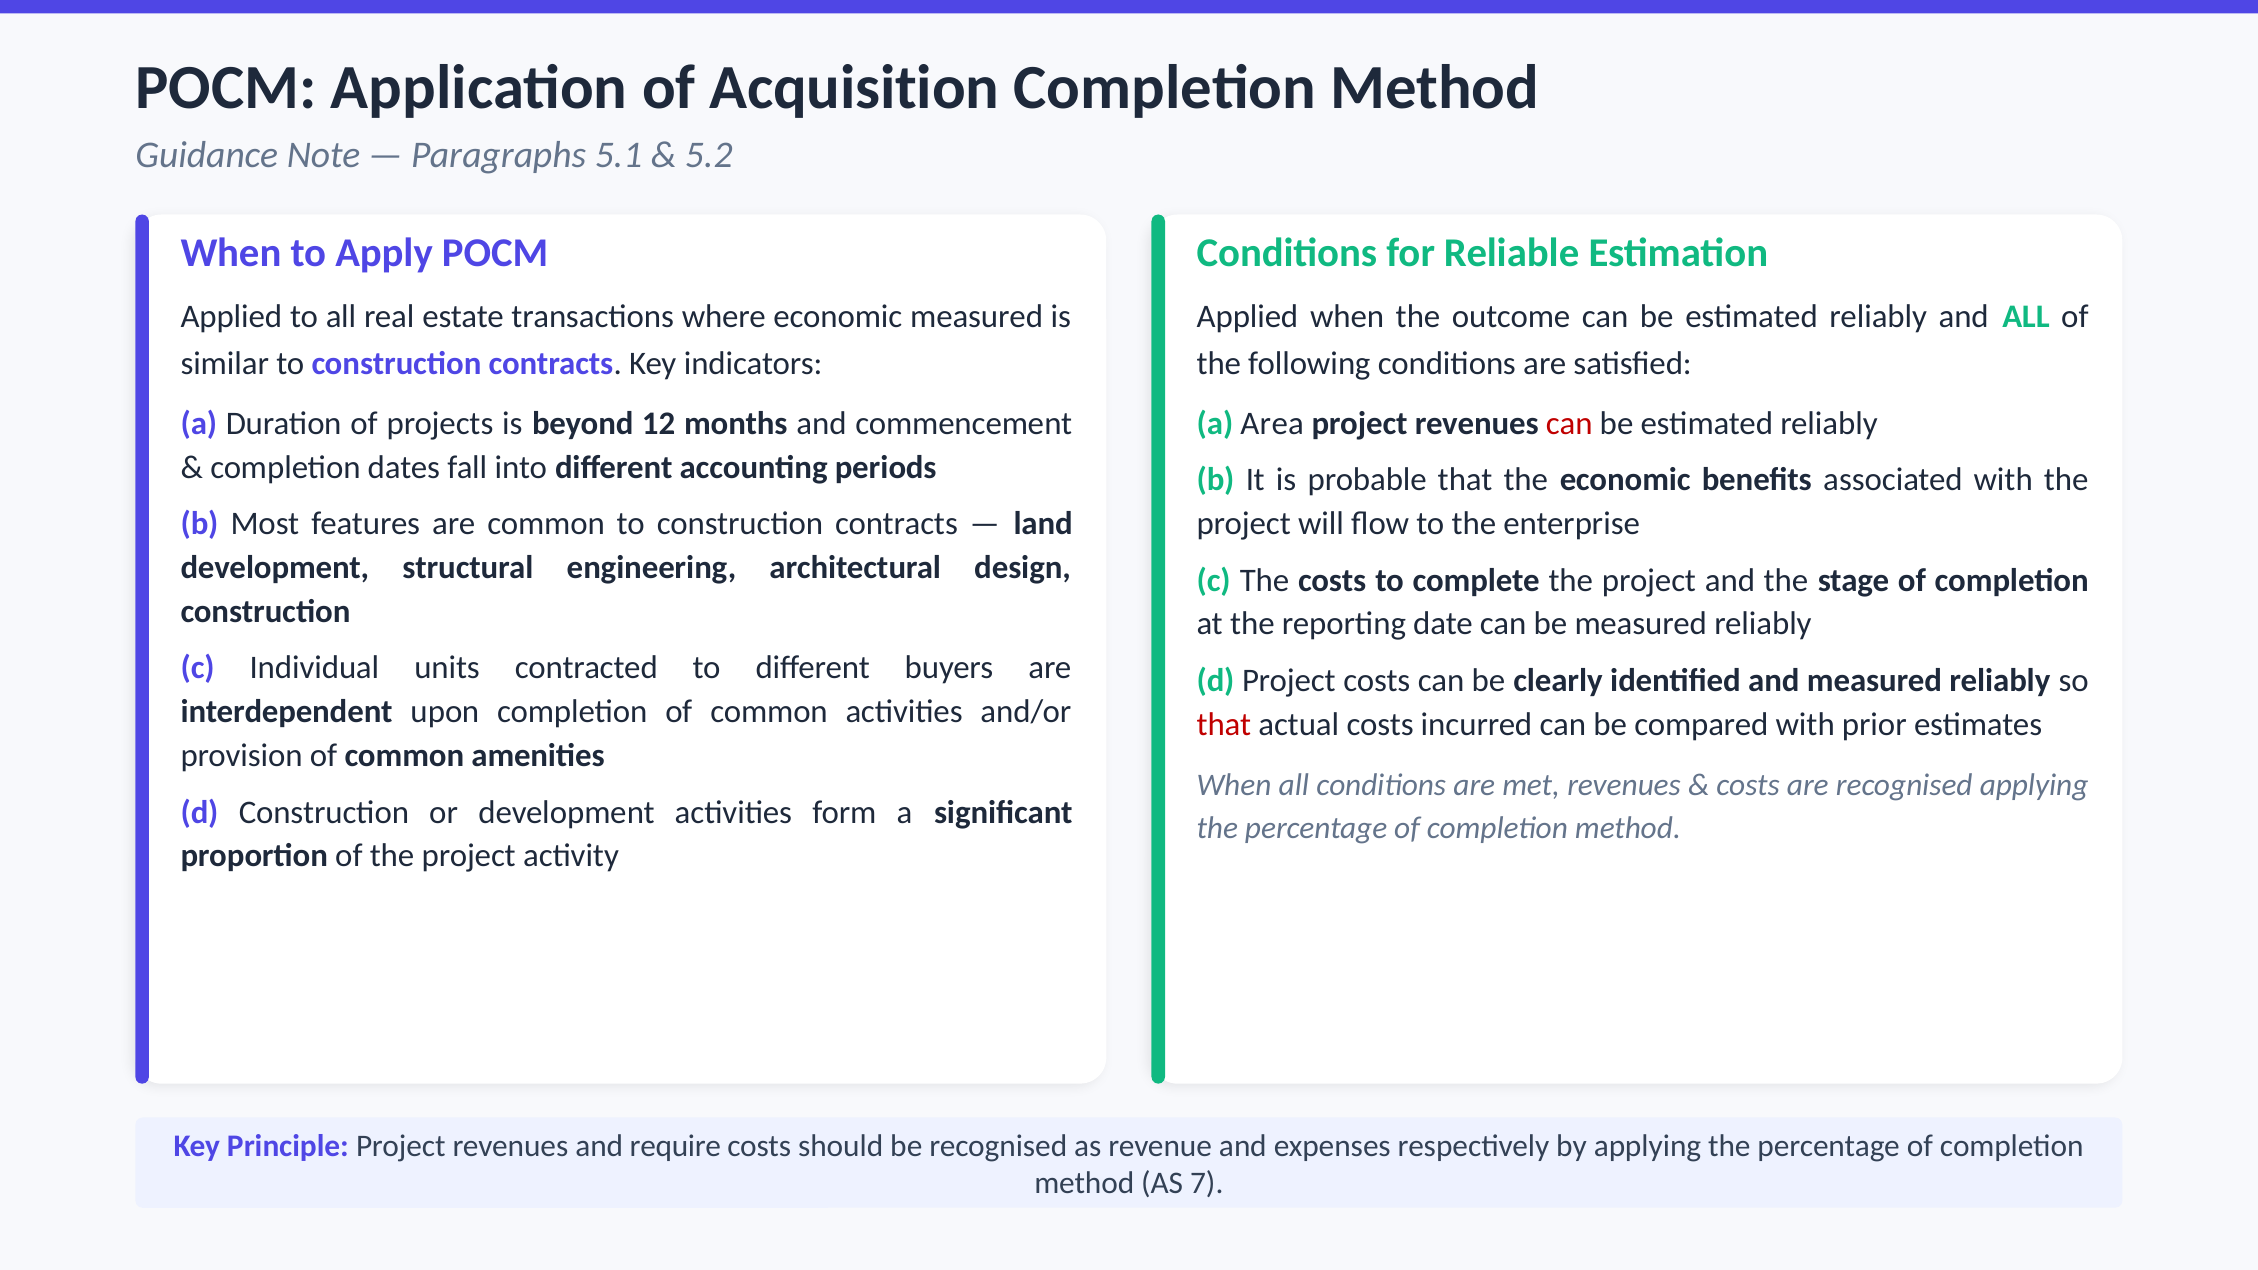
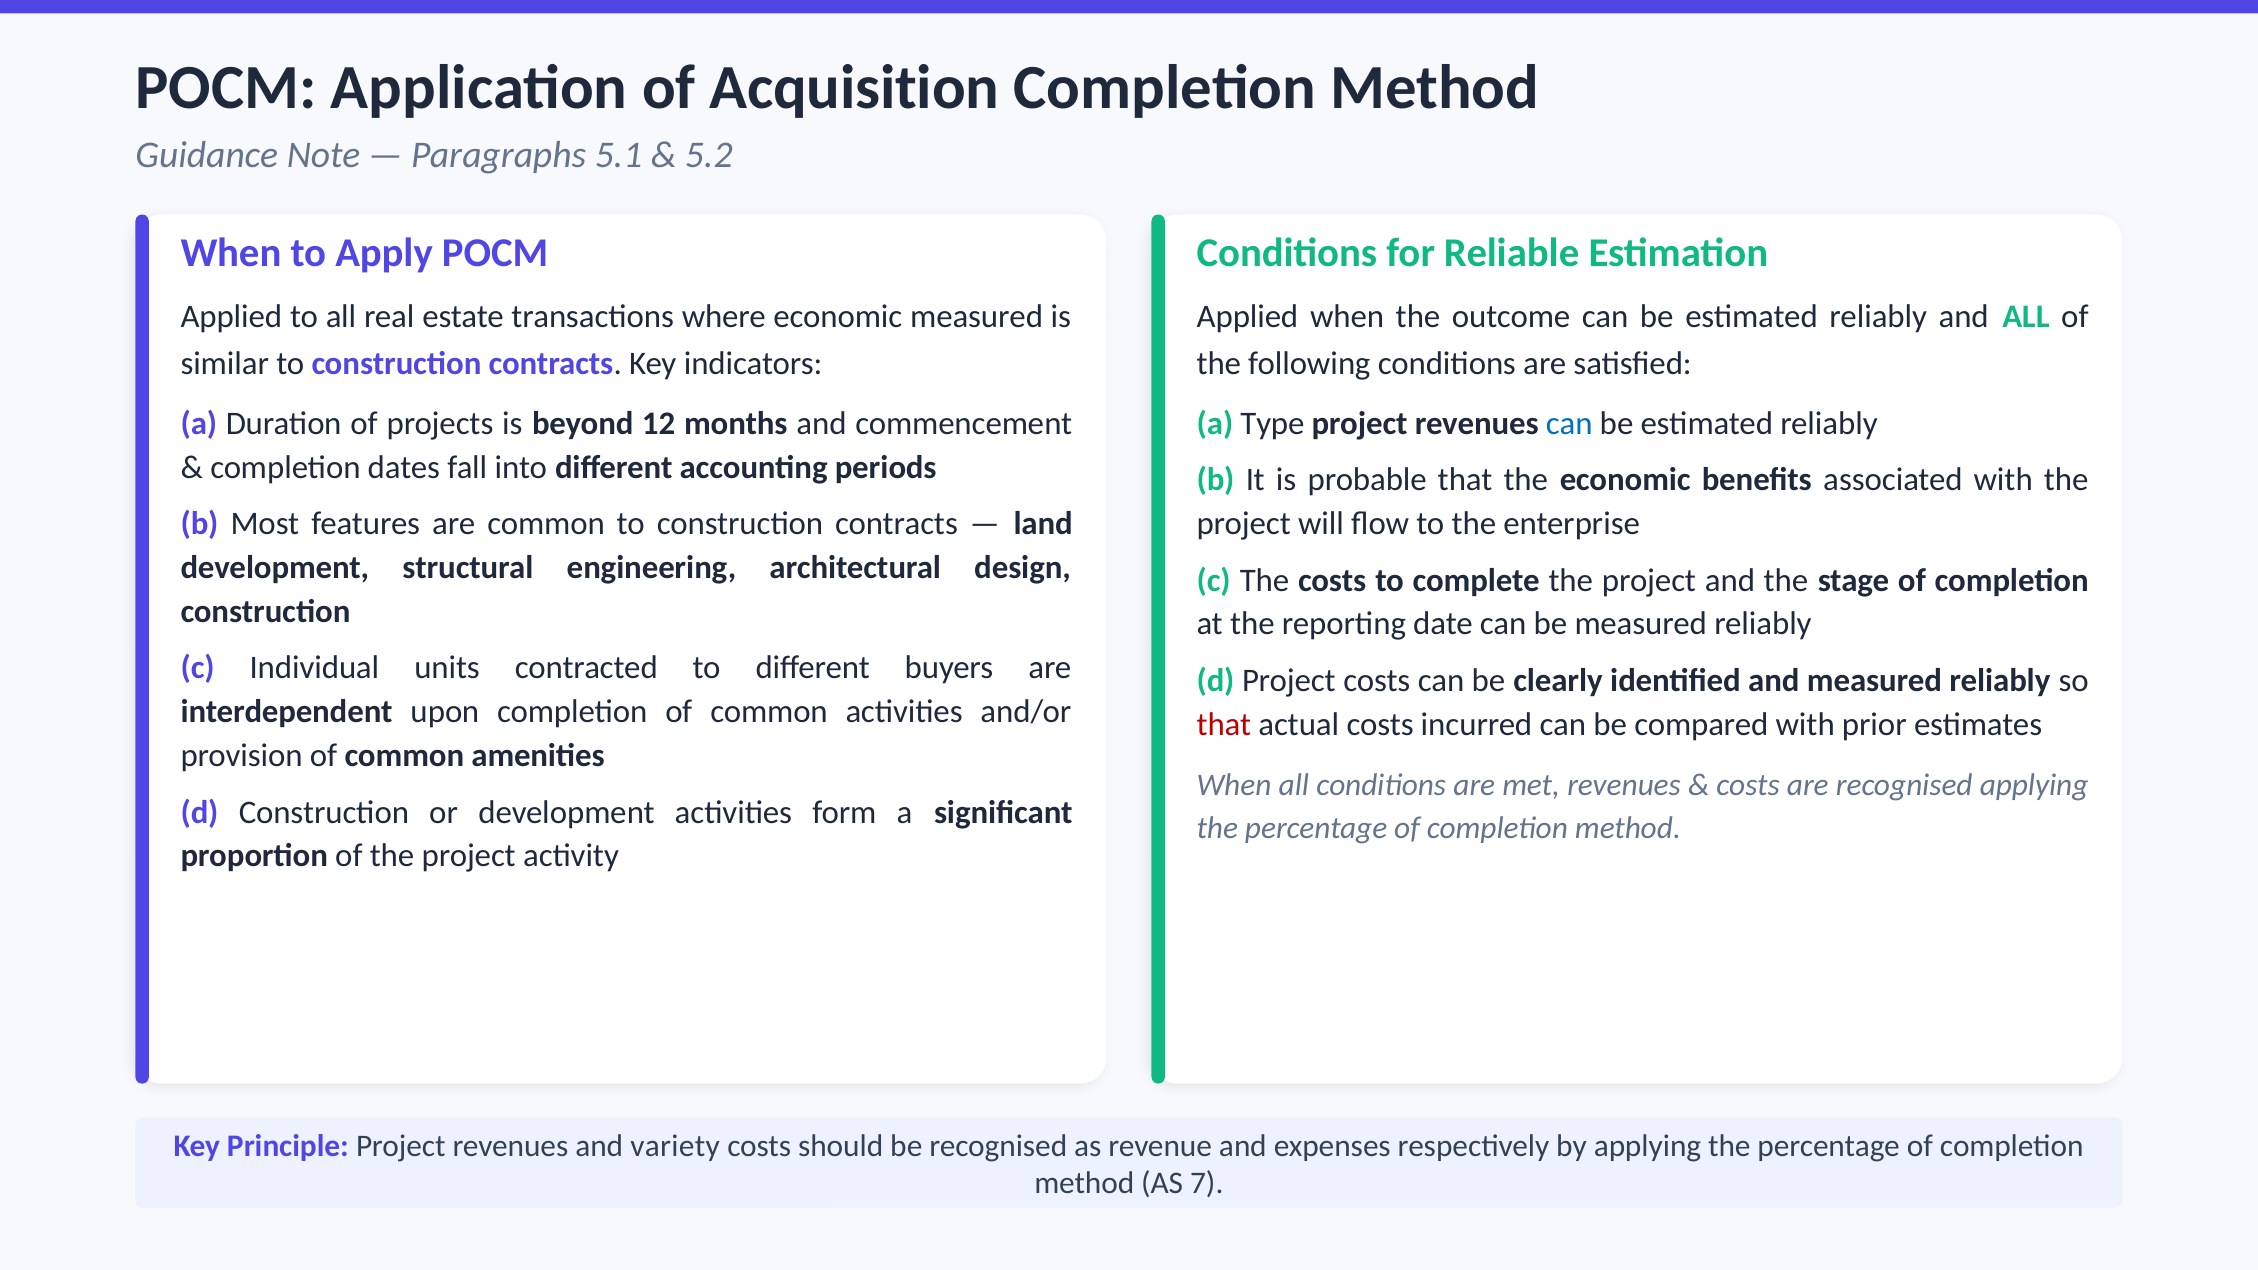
Area: Area -> Type (1272, 423)
can colour: red -> blue (1569, 423)
require: require -> variety (675, 1146)
